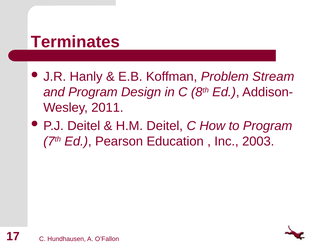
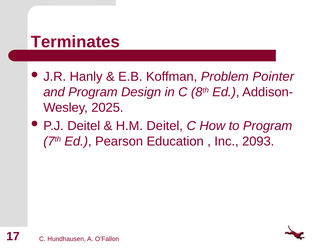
Stream: Stream -> Pointer (273, 76)
2011: 2011 -> 2025 (107, 107)
2003: 2003 -> 2093 (258, 141)
